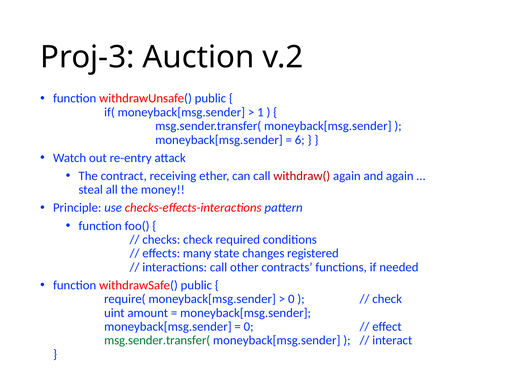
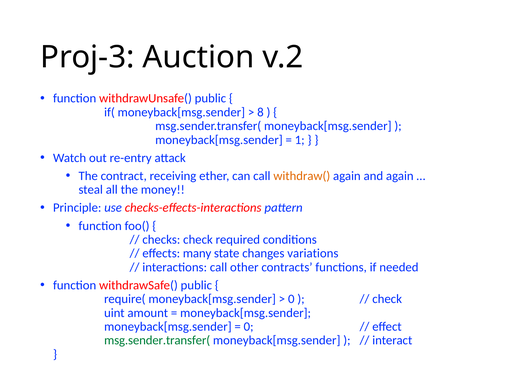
1: 1 -> 8 (260, 112)
6: 6 -> 1 (300, 140)
withdraw( colour: red -> orange (302, 176)
registered: registered -> variations (313, 254)
